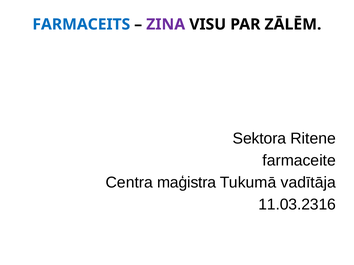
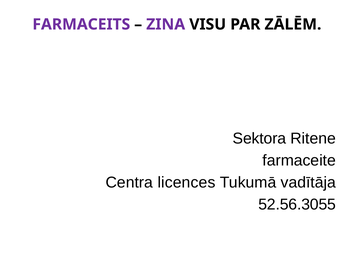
FARMACEITS colour: blue -> purple (81, 24)
maģistra: maģistra -> licences (186, 183)
11.03.2316: 11.03.2316 -> 52.56.3055 (297, 205)
